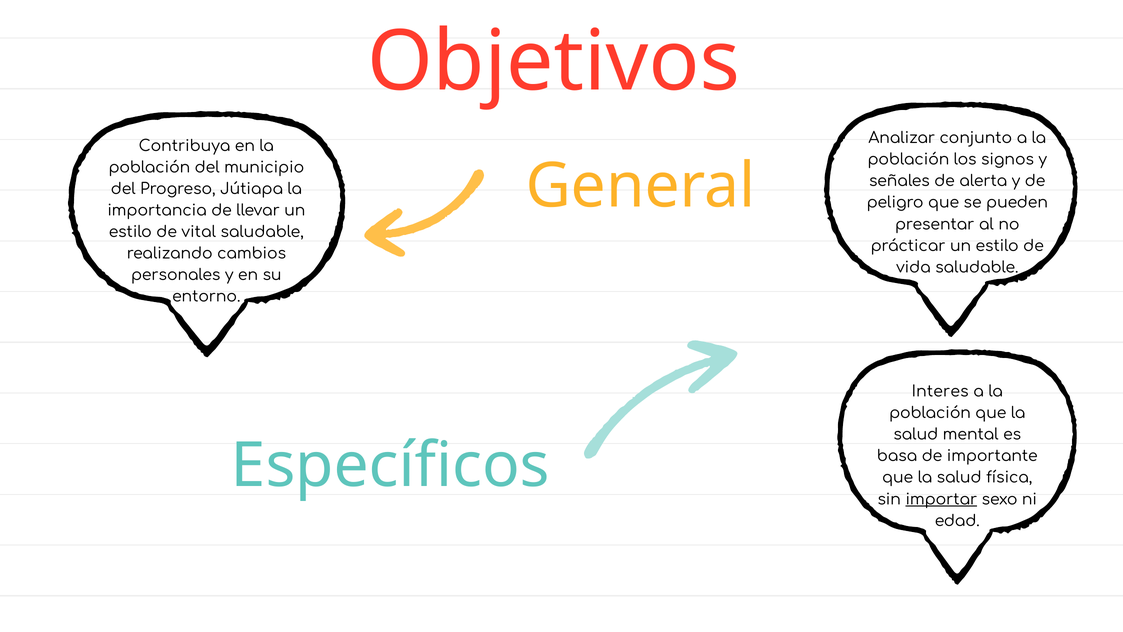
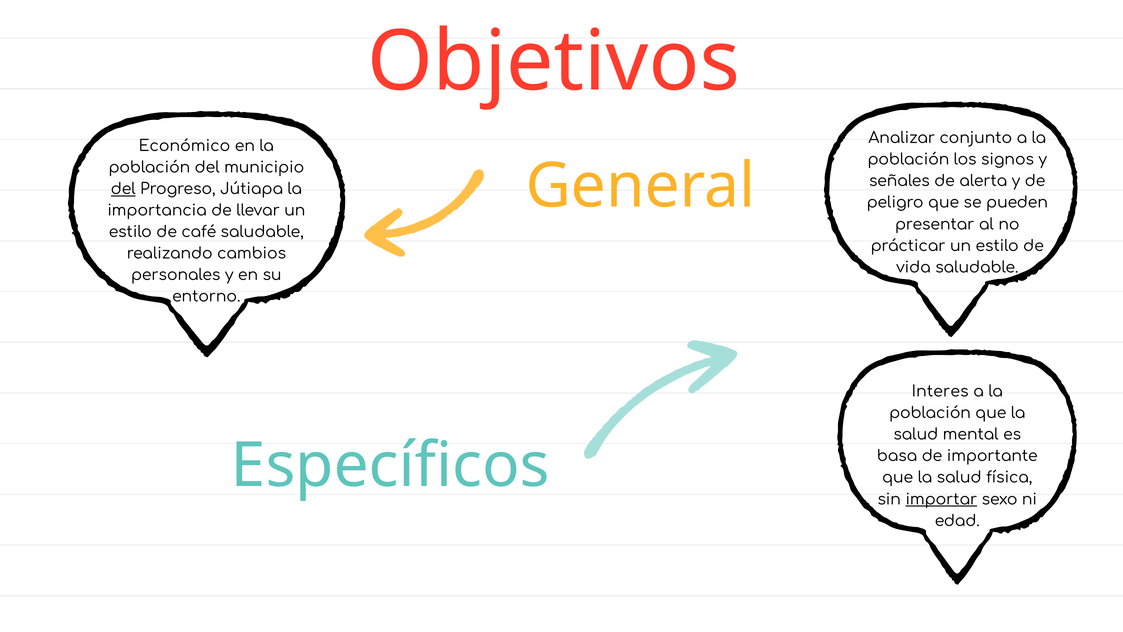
Contribuya: Contribuya -> Económico (184, 146)
del underline: none -> present (123, 189)
vital: vital -> café (199, 232)
